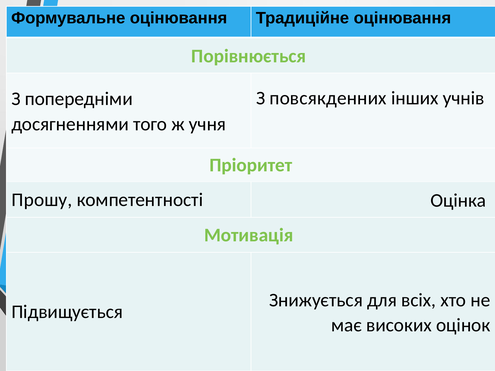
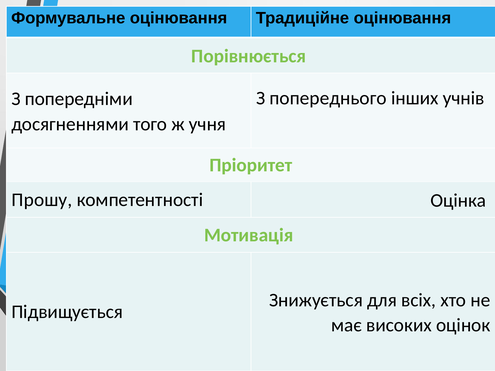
повсякденних: повсякденних -> попереднього (328, 98)
